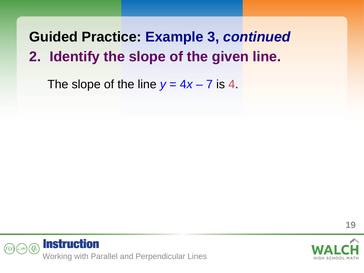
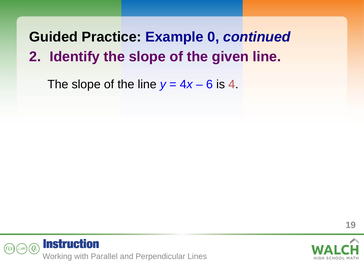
3: 3 -> 0 (213, 37)
7: 7 -> 6 (209, 84)
